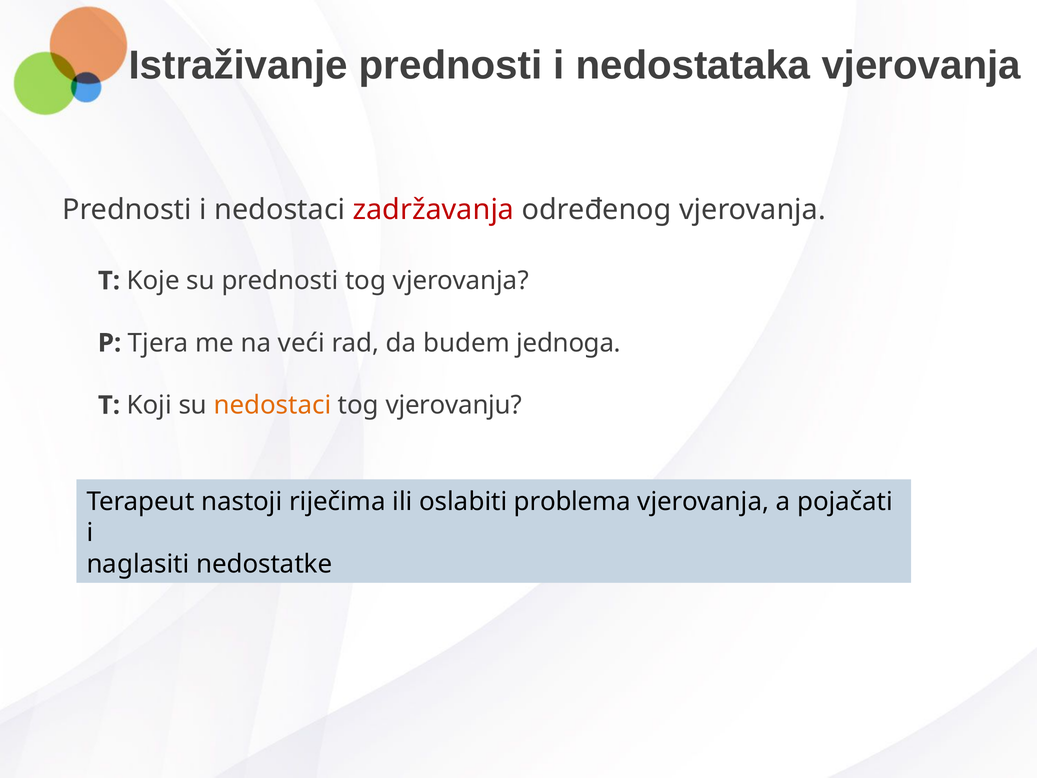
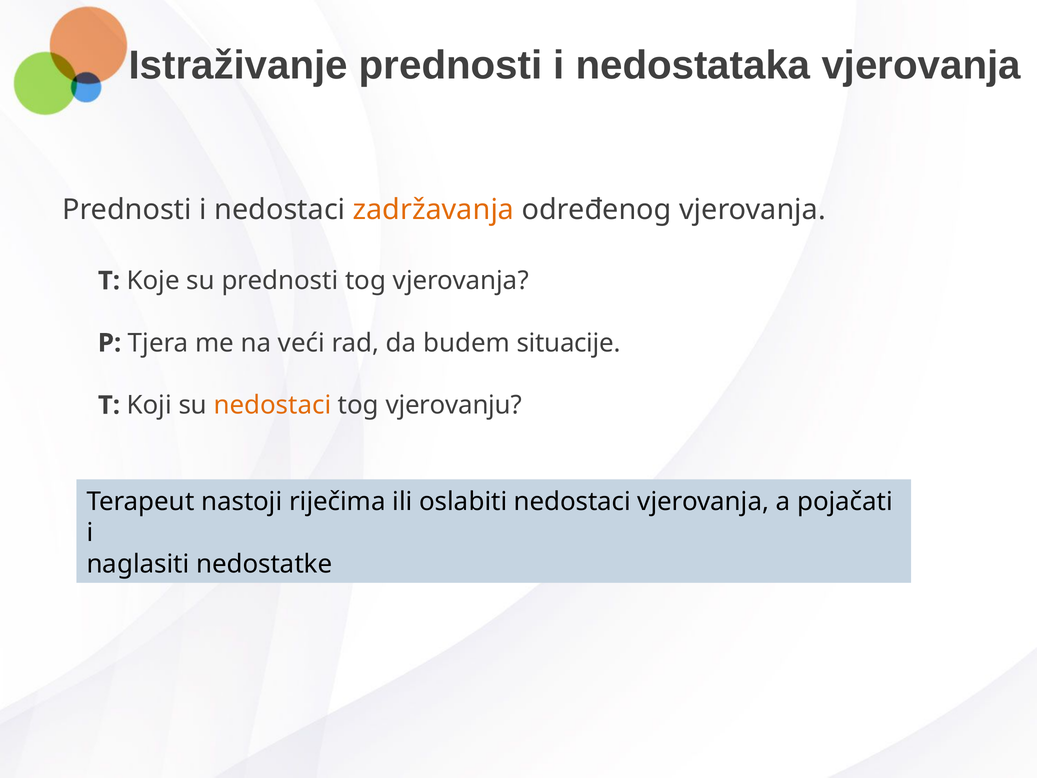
zadržavanja colour: red -> orange (433, 210)
jednoga: jednoga -> situacije (569, 343)
oslabiti problema: problema -> nedostaci (572, 502)
